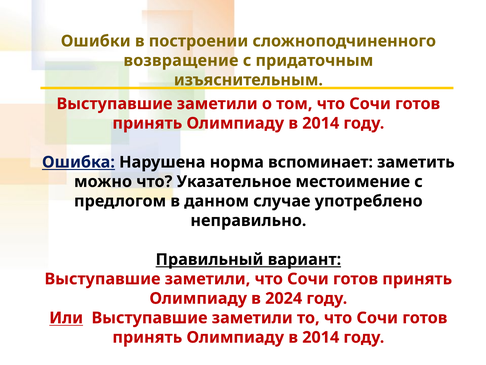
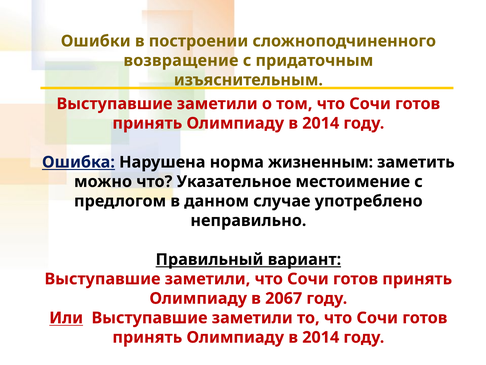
вспоминает: вспоминает -> жизненным (321, 162)
2024: 2024 -> 2067 (284, 298)
